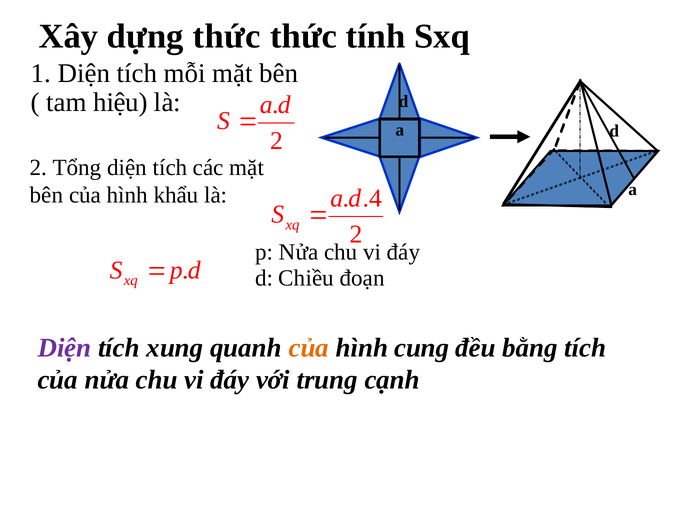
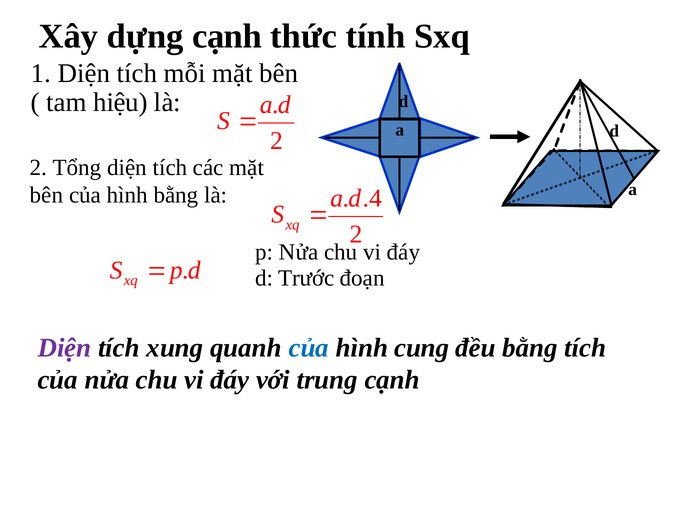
dựng thức: thức -> cạnh (227, 36)
hình khẩu: khẩu -> bằng (176, 195)
Chiều: Chiều -> Trước (306, 278)
của colour: orange -> blue (309, 347)
